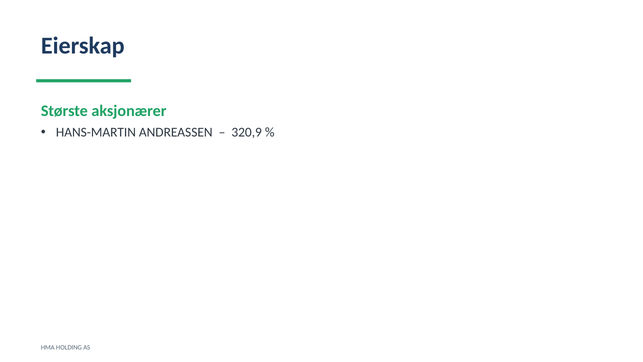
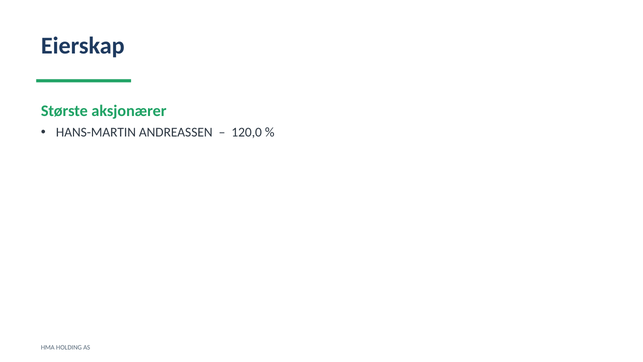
320,9: 320,9 -> 120,0 (247, 132)
